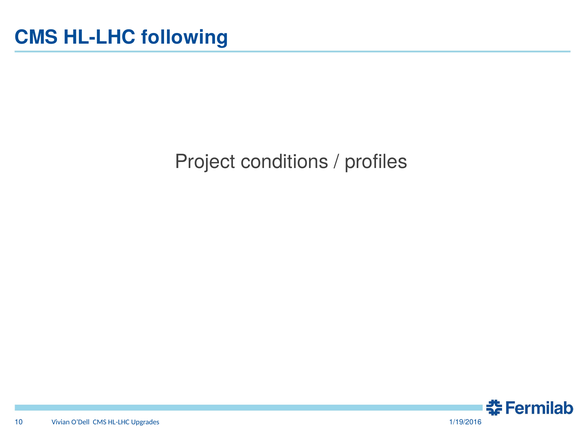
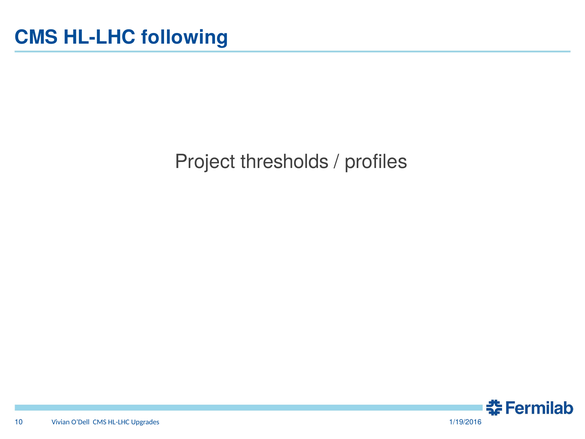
conditions: conditions -> thresholds (285, 162)
